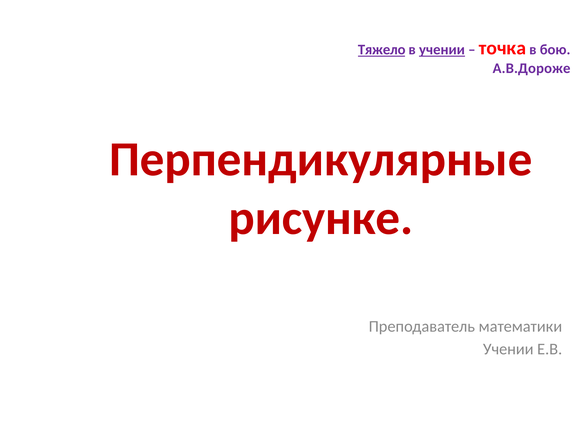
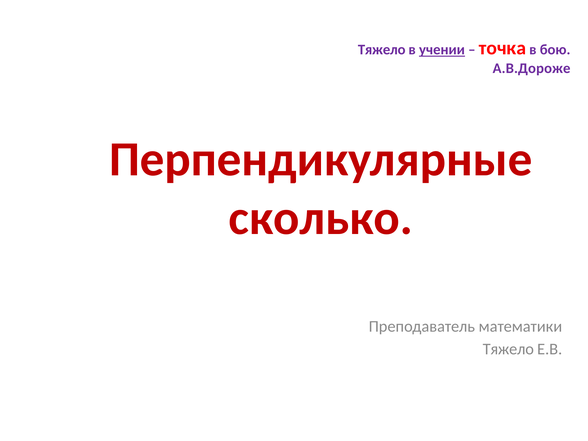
Тяжело underline: present -> none (382, 50)
рисунке: рисунке -> сколько (321, 218)
Учении: Учении -> Тяжело (508, 349)
